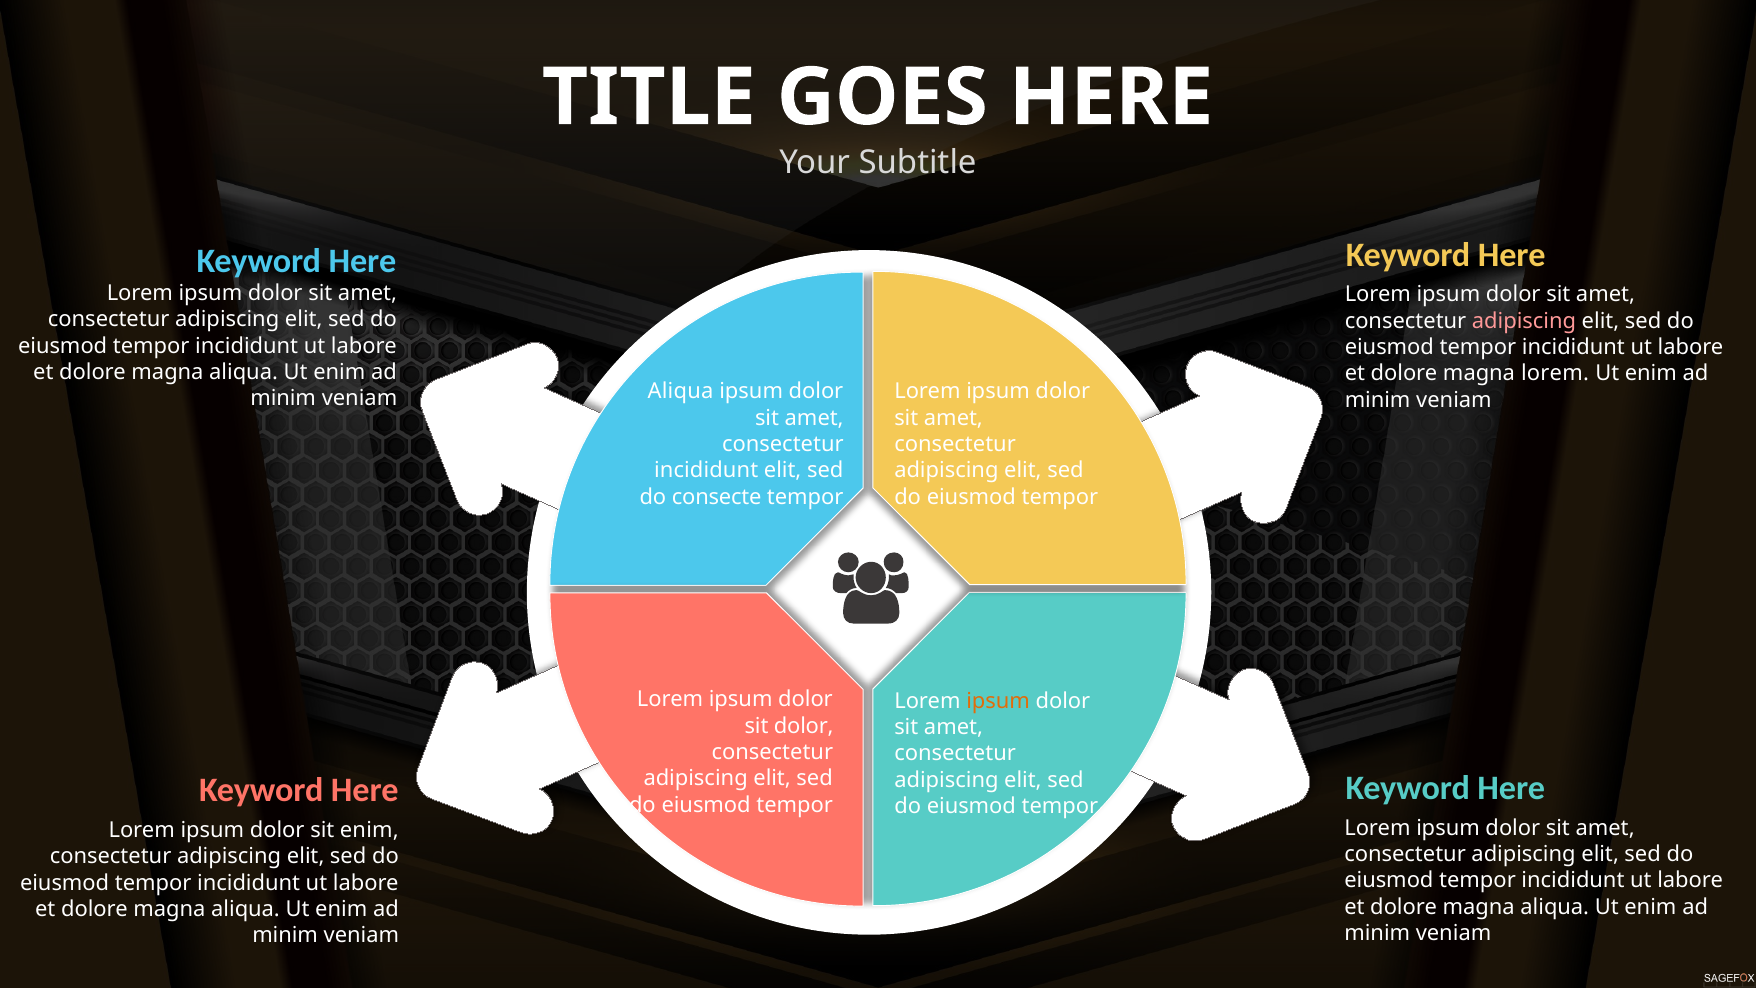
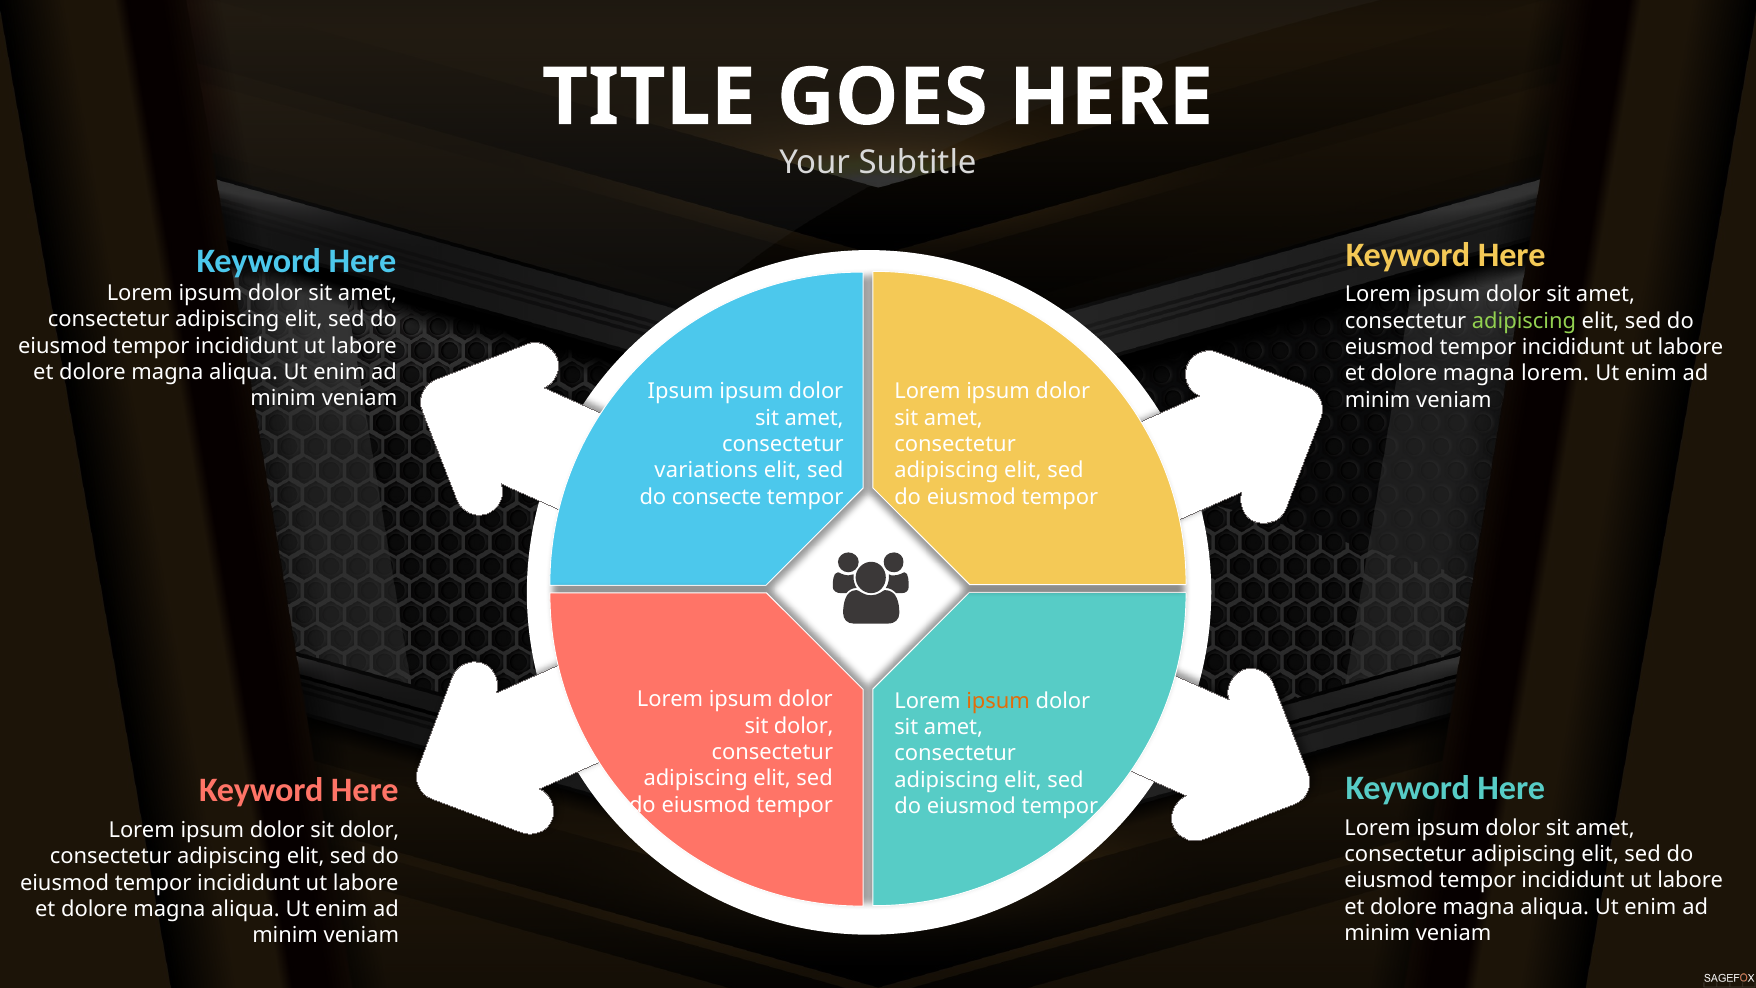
adipiscing colour: pink -> light green (1524, 321)
Aliqua: Aliqua -> Ipsum (681, 391)
incididunt: incididunt -> variations (706, 470)
enim: enim -> dolor (370, 830)
